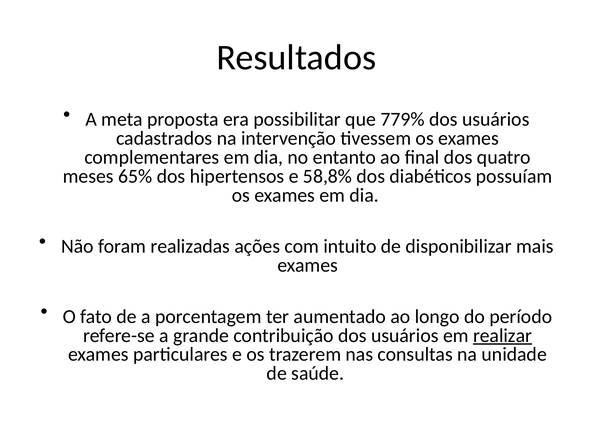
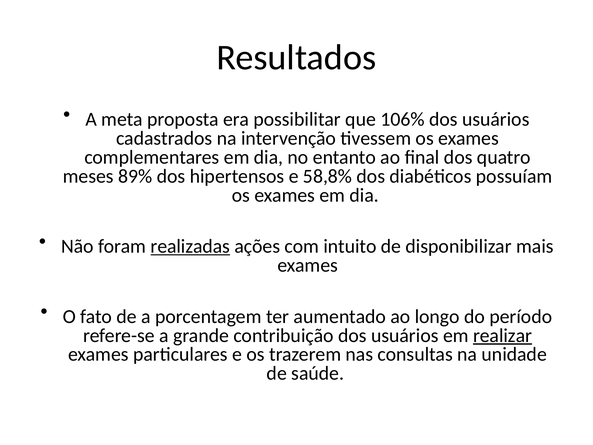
779%: 779% -> 106% (402, 119)
65%: 65% -> 89% (135, 176)
realizadas underline: none -> present (190, 246)
